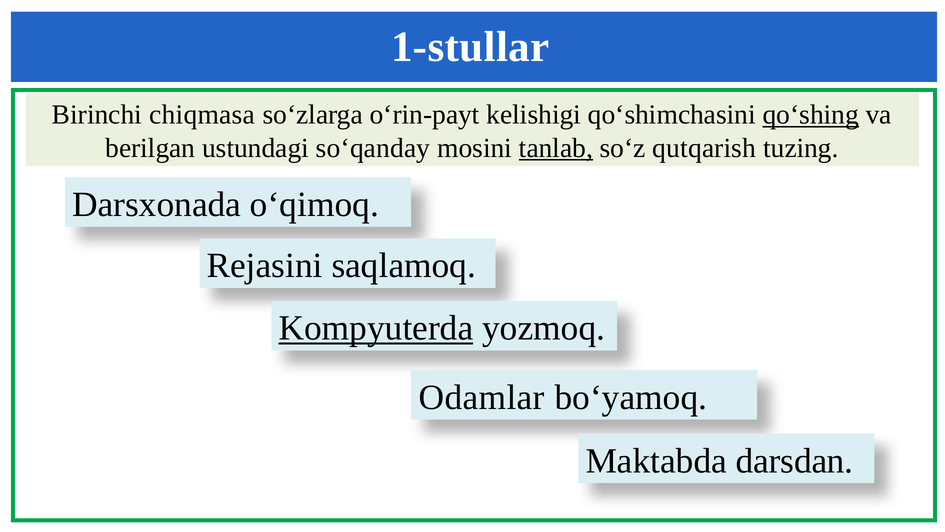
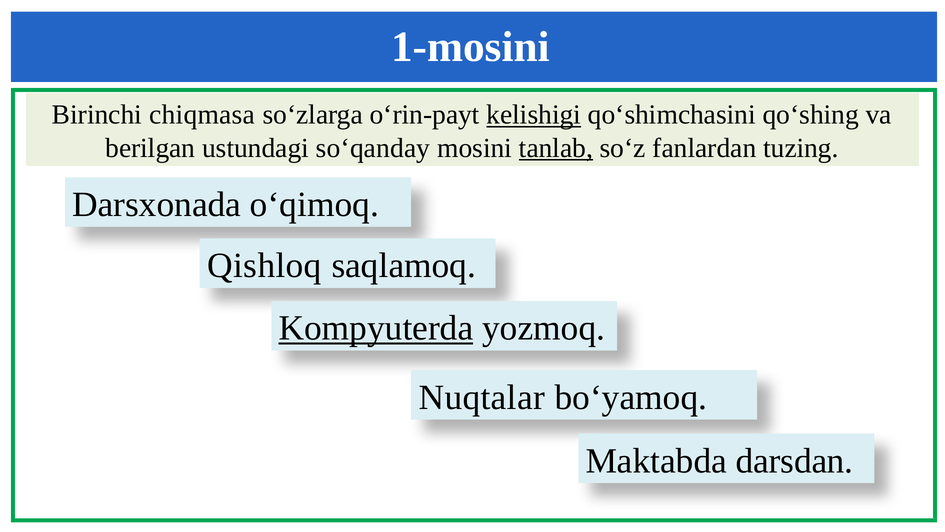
1-stullar: 1-stullar -> 1-mosini (470, 47)
kelishigi underline: none -> present (534, 115)
qo‘shing underline: present -> none (811, 115)
qutqarish: qutqarish -> fanlardan (704, 148)
Rejasini: Rejasini -> Qishloq (264, 265)
Odamlar: Odamlar -> Nuqtalar (482, 397)
